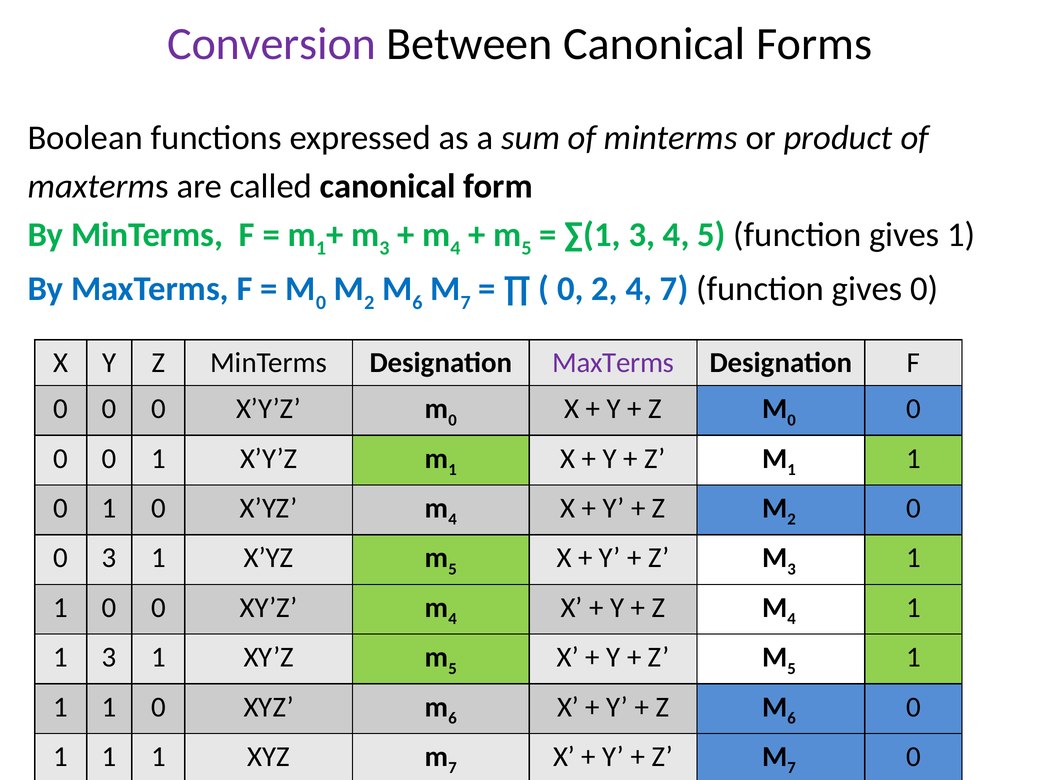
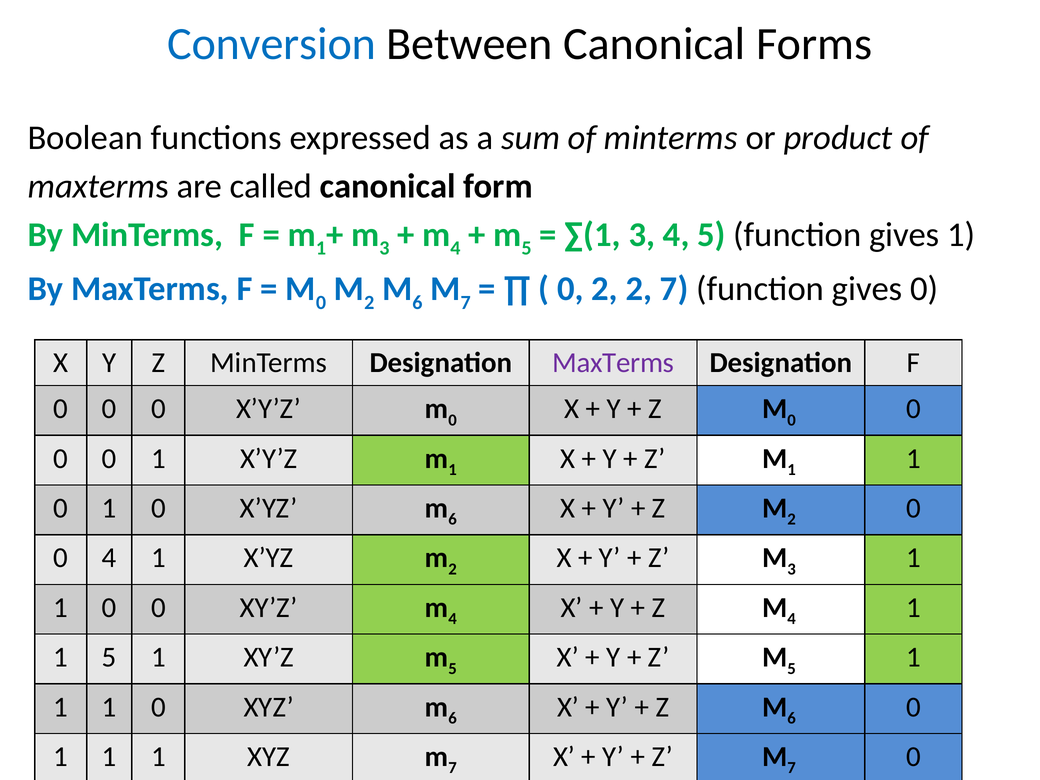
Conversion colour: purple -> blue (272, 44)
2 4: 4 -> 2 (639, 289)
4: 4 -> 6 (453, 519)
0 3: 3 -> 4 (109, 558)
5: 5 -> 2 (453, 569)
1 3: 3 -> 5 (109, 657)
